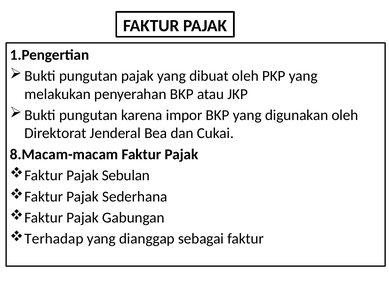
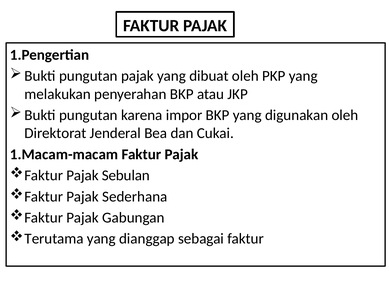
8.Macam-macam: 8.Macam-macam -> 1.Macam-macam (64, 154)
Terhadap: Terhadap -> Terutama (54, 238)
